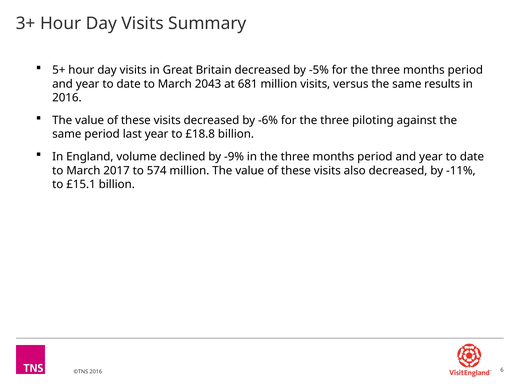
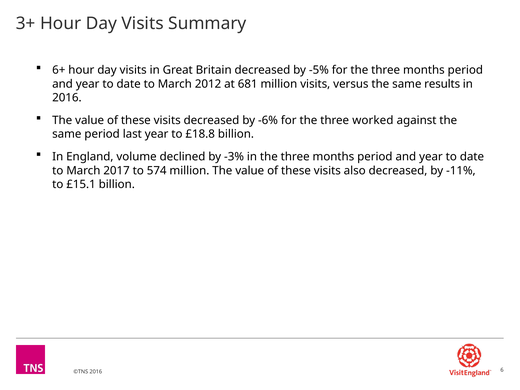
5+: 5+ -> 6+ (59, 70)
2043: 2043 -> 2012 (208, 84)
piloting: piloting -> worked (373, 120)
-9%: -9% -> -3% (234, 157)
